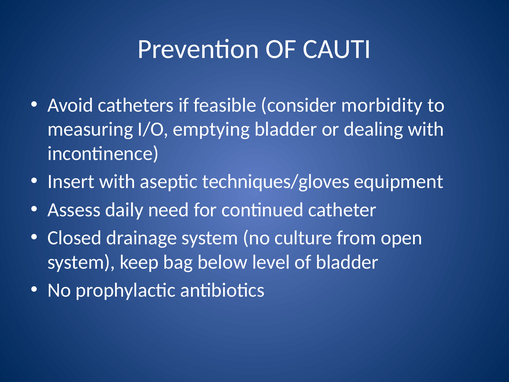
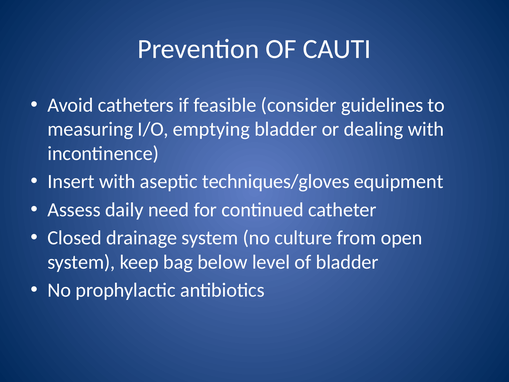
morbidity: morbidity -> guidelines (382, 105)
